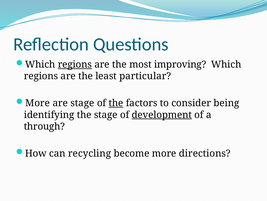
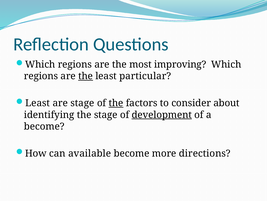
regions underline: present -> none (75, 64)
the underline: none -> present (86, 76)
More: More -> Least (38, 103)
being: being -> about (226, 103)
through: through -> become (44, 126)
recycling: recycling -> available (90, 153)
